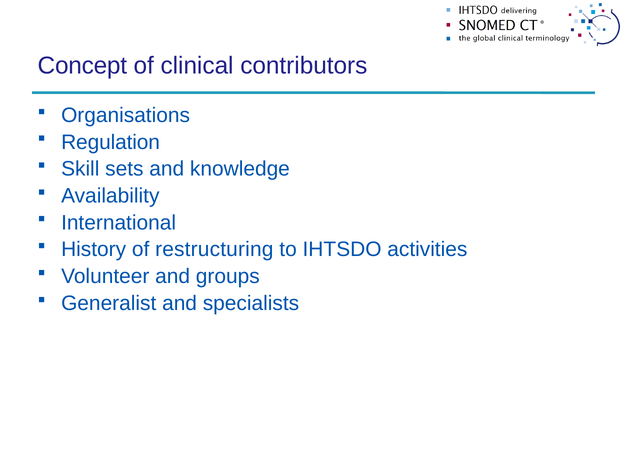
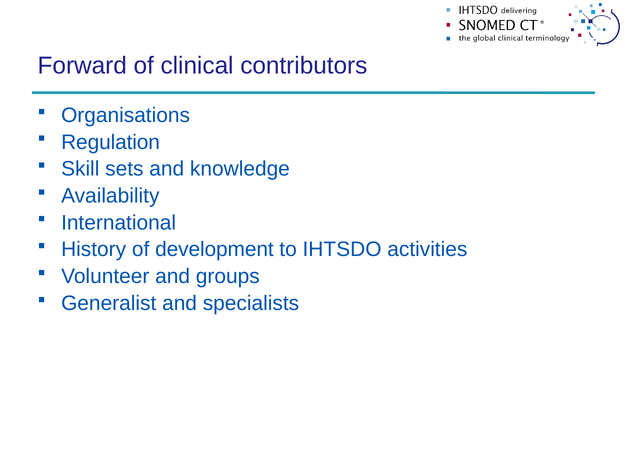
Concept: Concept -> Forward (82, 66)
restructuring: restructuring -> development (214, 249)
